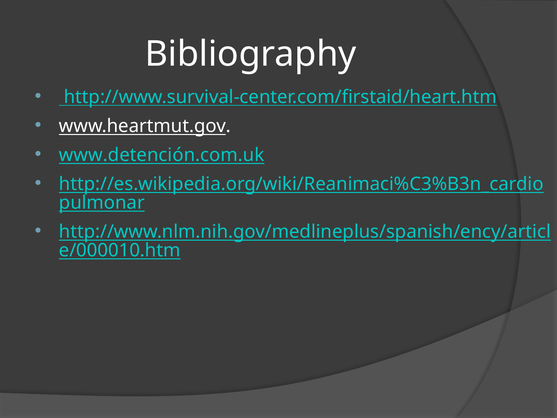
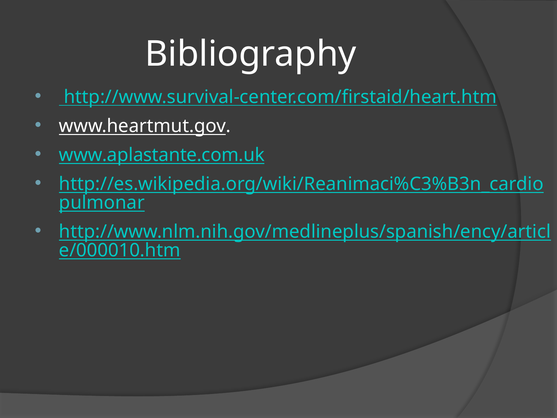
www.detención.com.uk: www.detención.com.uk -> www.aplastante.com.uk (162, 155)
